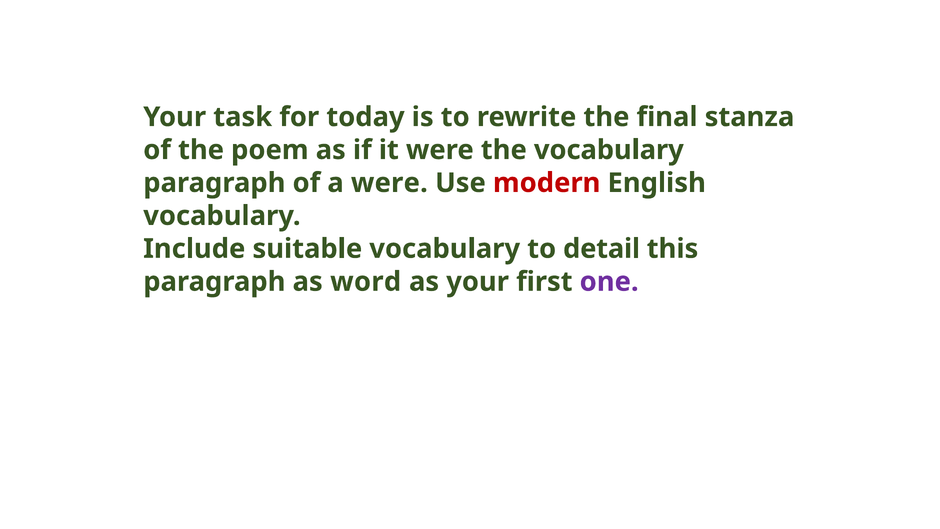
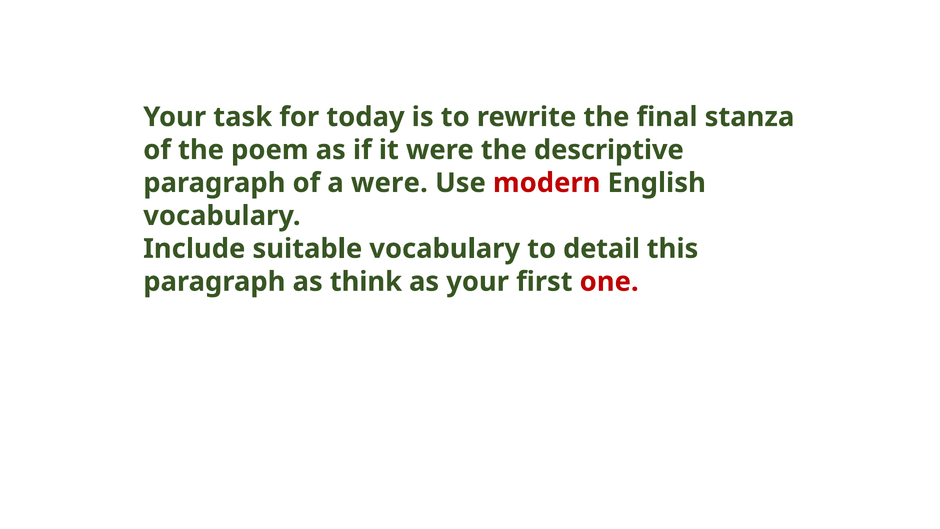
the vocabulary: vocabulary -> descriptive (609, 150)
word: word -> think (366, 282)
one colour: purple -> red (609, 282)
